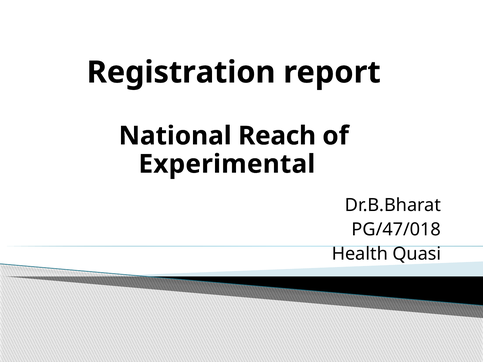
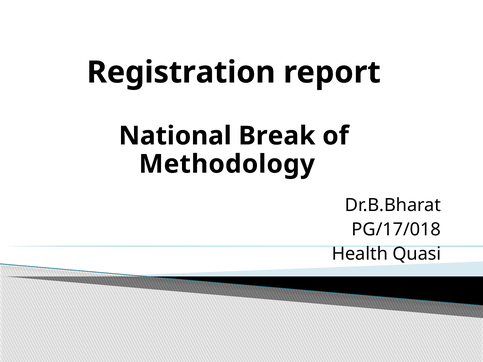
Reach: Reach -> Break (277, 136)
Experimental: Experimental -> Methodology (227, 164)
PG/47/018: PG/47/018 -> PG/17/018 (396, 230)
